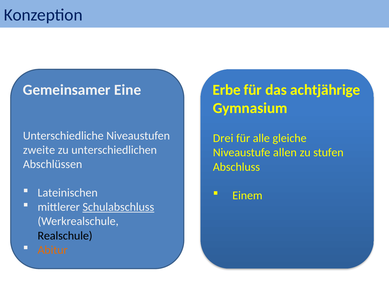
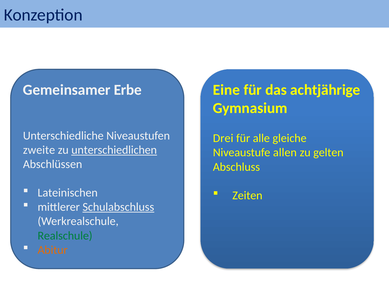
Eine: Eine -> Erbe (128, 90)
Erbe: Erbe -> Eine (226, 90)
unterschiedlichen underline: none -> present (114, 150)
stufen: stufen -> gelten (328, 152)
Einem: Einem -> Zeiten (247, 195)
Realschule colour: black -> green (65, 235)
